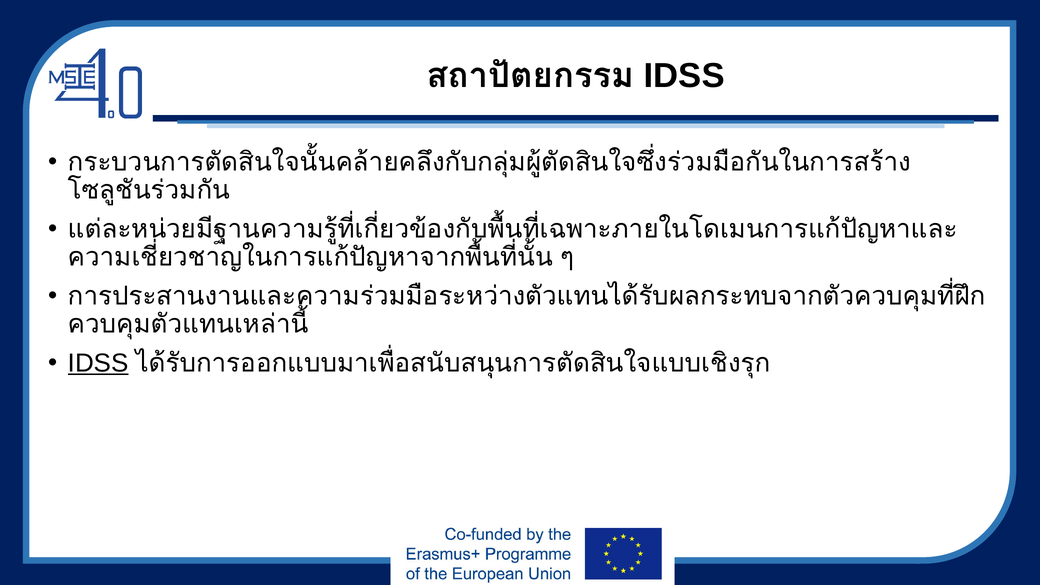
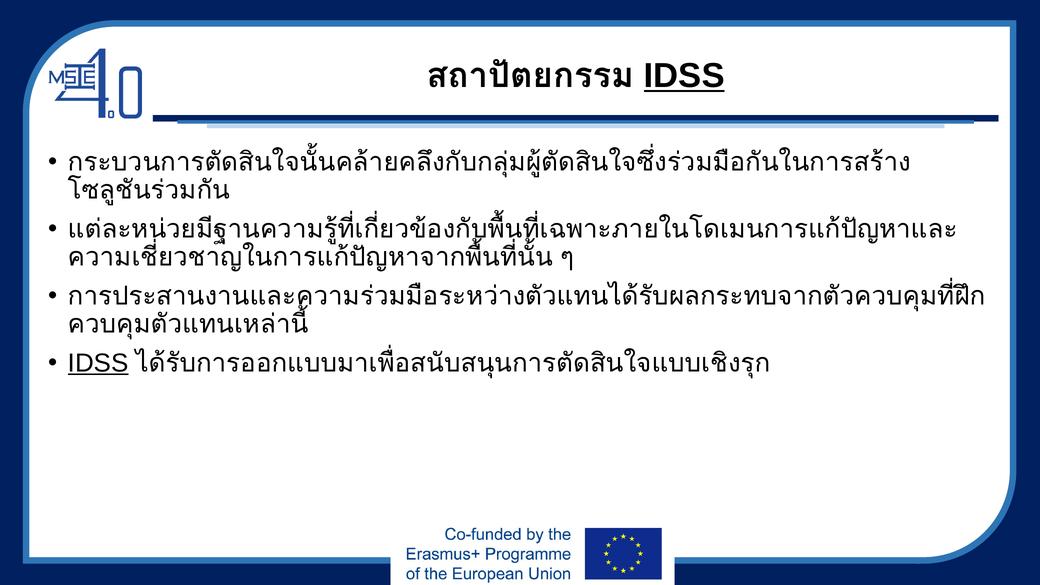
IDSS underline: none -> present (684, 76)
